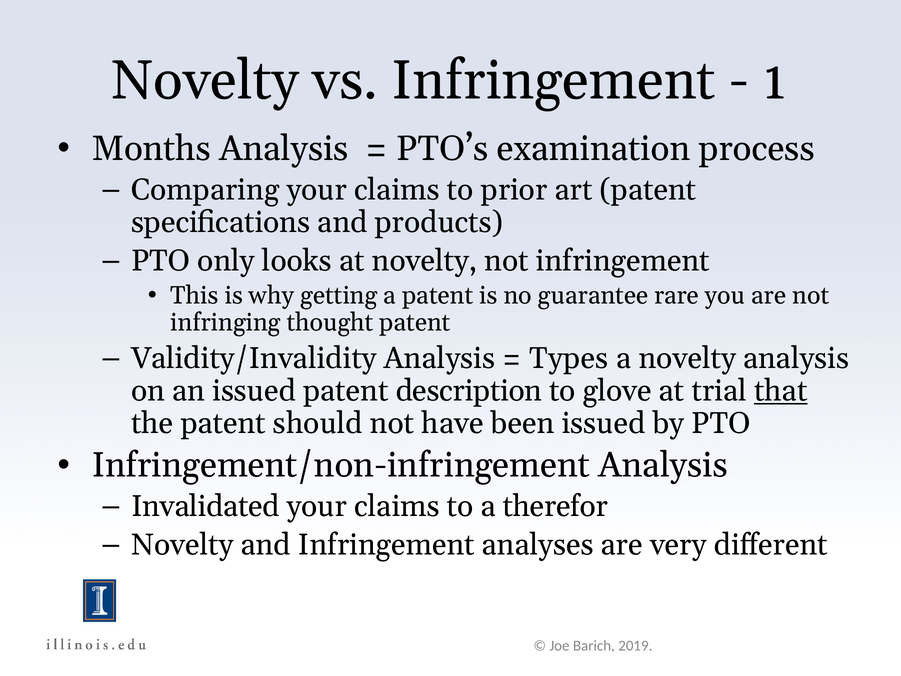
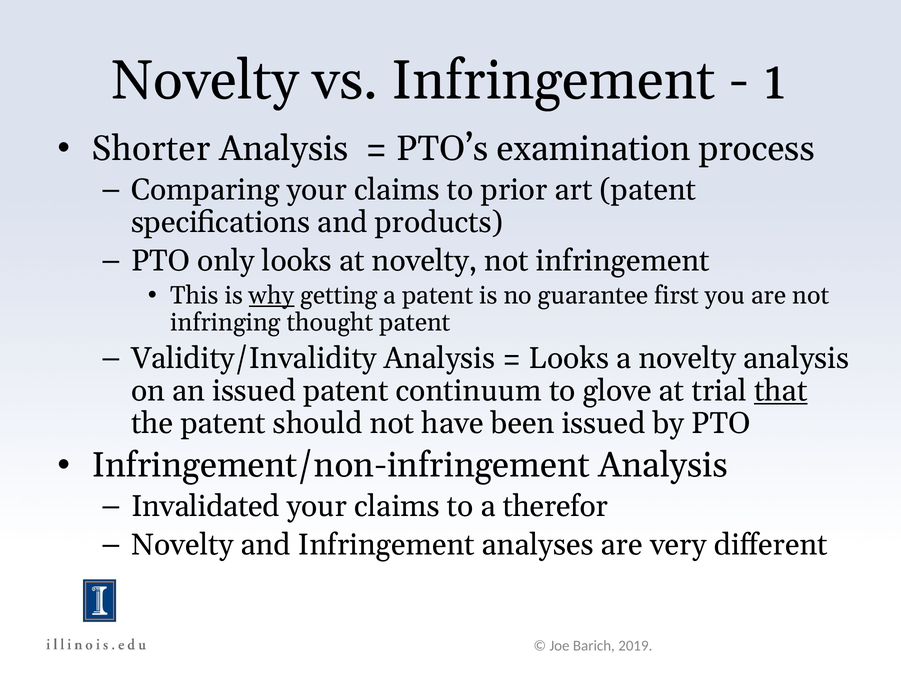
Months: Months -> Shorter (151, 149)
why underline: none -> present (272, 295)
rare: rare -> first (677, 295)
Types: Types -> Looks (569, 358)
description: description -> continuum (469, 391)
